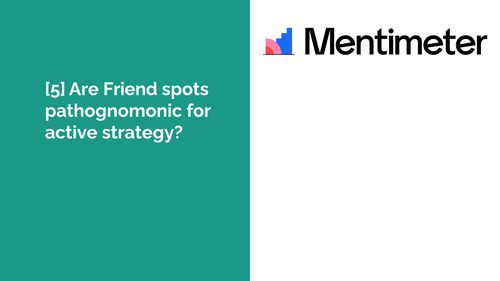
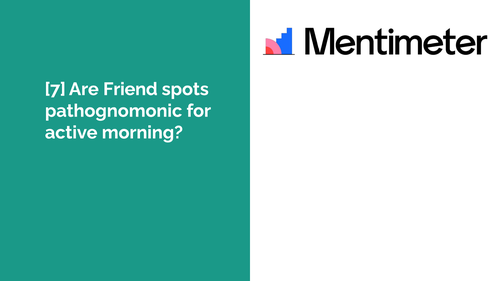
5: 5 -> 7 (55, 89)
strategy: strategy -> morning (142, 133)
